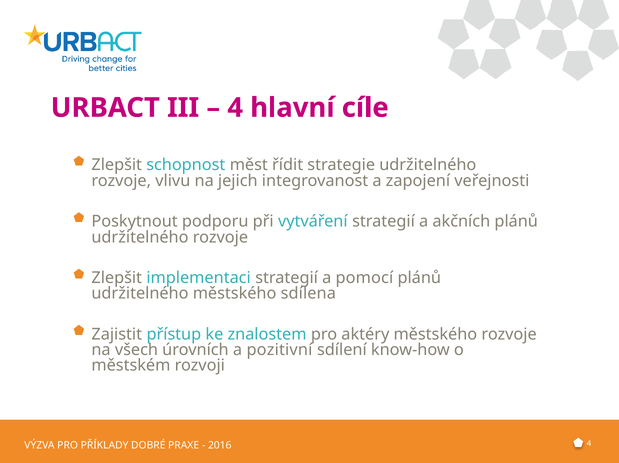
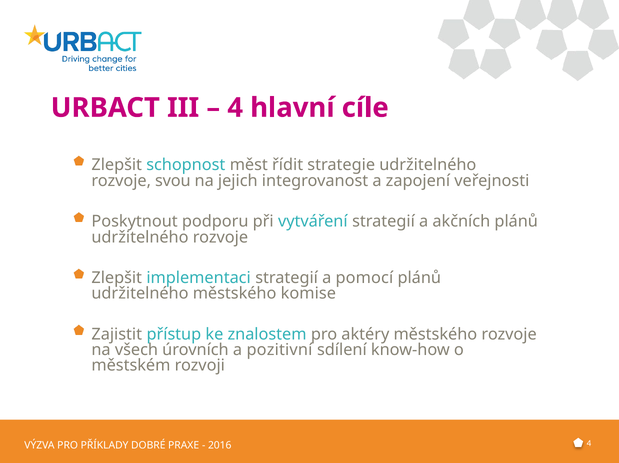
vlivu: vlivu -> svou (173, 181)
sdílena: sdílena -> komise (308, 294)
